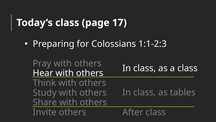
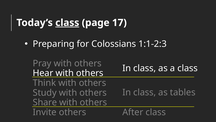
class underline: none -> present (67, 23)
